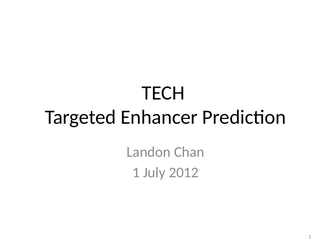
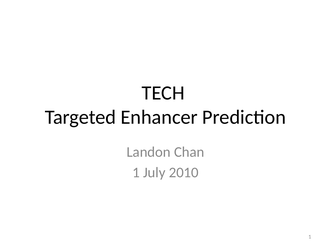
2012: 2012 -> 2010 (184, 173)
